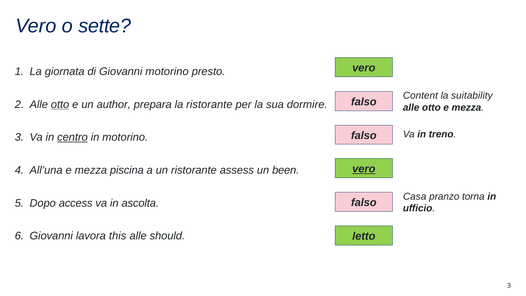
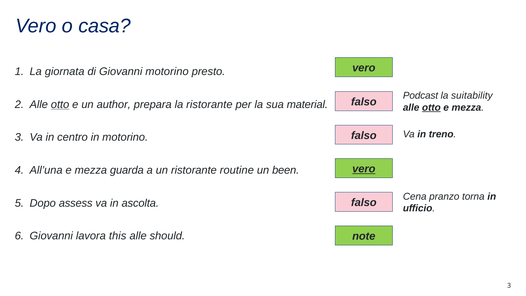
sette: sette -> casa (105, 26)
Content: Content -> Podcast (421, 96)
dormire: dormire -> material (307, 104)
otto underline: none -> present (431, 107)
centro underline: present -> none (72, 137)
piscina: piscina -> guarda (127, 170)
assess: assess -> routine (237, 170)
Casa: Casa -> Cena (415, 196)
access: access -> assess (76, 203)
letto: letto -> note (364, 236)
